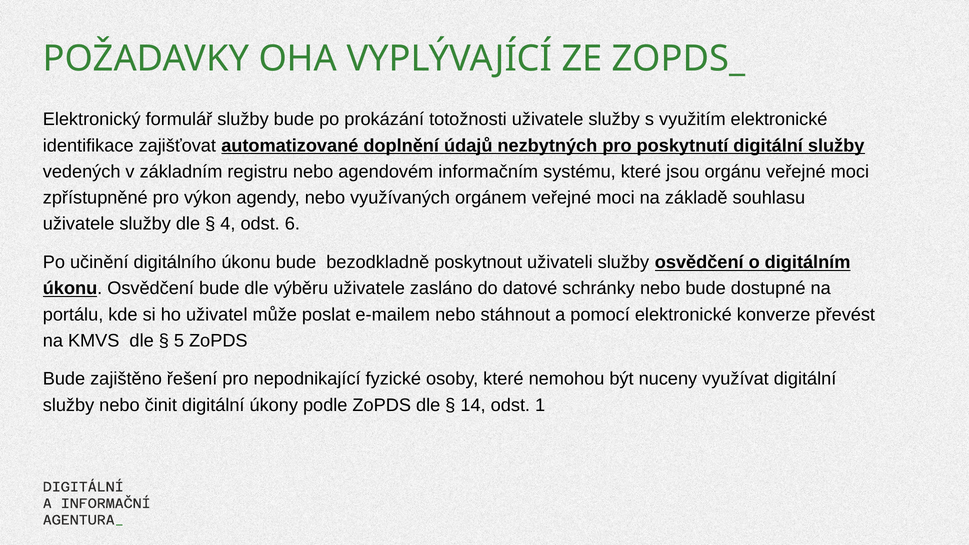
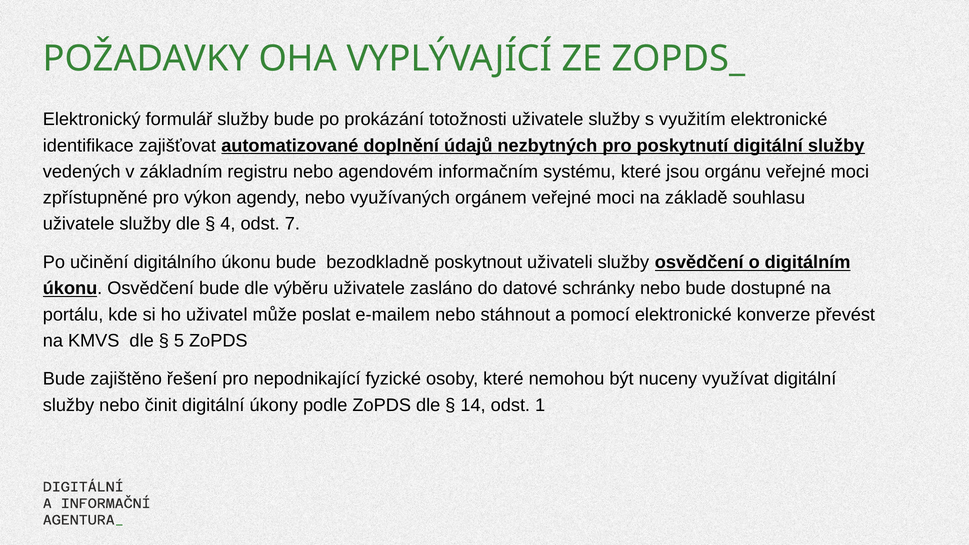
6: 6 -> 7 (292, 224)
